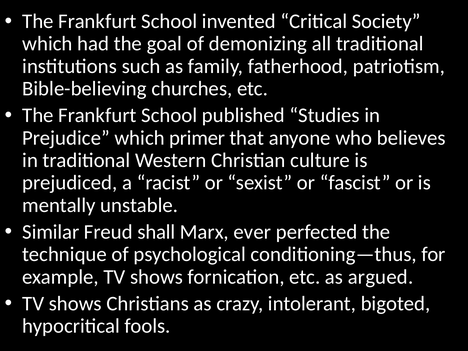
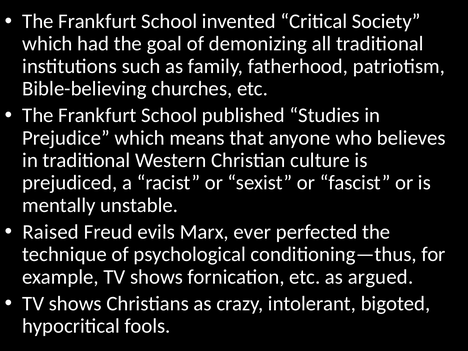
primer: primer -> means (197, 138)
Similar: Similar -> Raised (51, 232)
shall: shall -> evils (156, 232)
